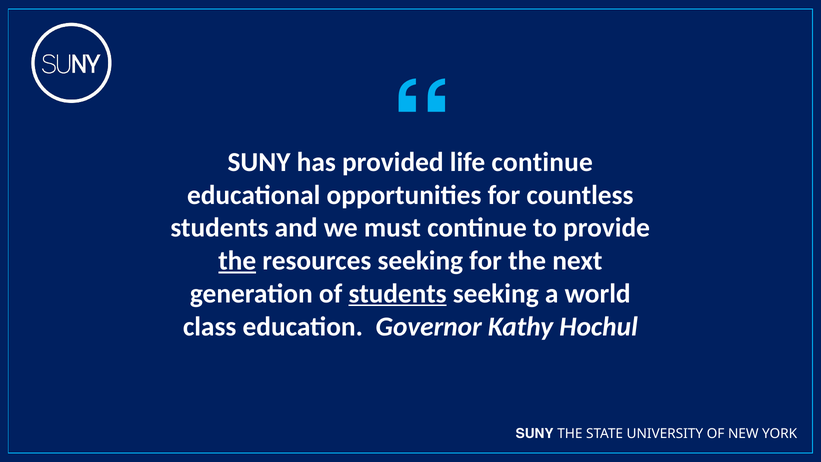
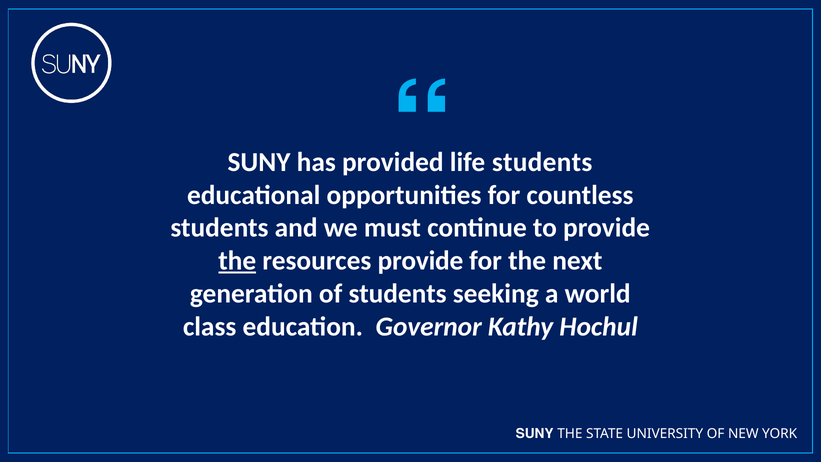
life continue: continue -> students (542, 162)
resources seeking: seeking -> provide (420, 261)
students underline: present -> none (398, 293)
